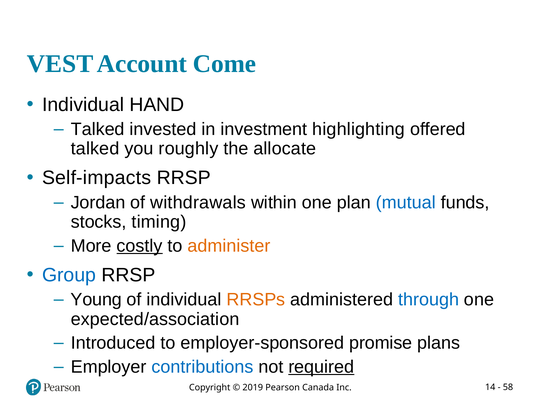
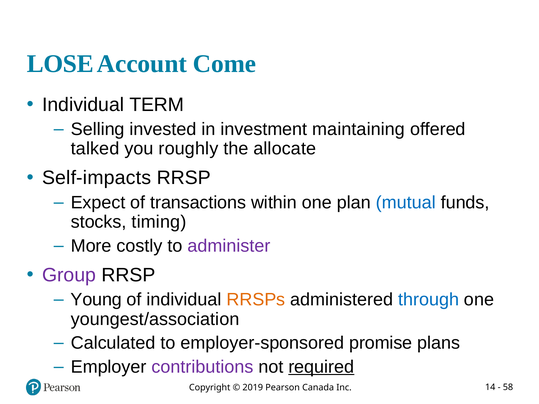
VEST: VEST -> LOSE (60, 64)
HAND: HAND -> TERM (157, 105)
Talked: Talked -> Selling (98, 129)
highlighting: highlighting -> maintaining (359, 129)
Jordan: Jordan -> Expect (98, 203)
withdrawals: withdrawals -> transactions (198, 203)
costly underline: present -> none (140, 246)
administer colour: orange -> purple (229, 246)
Group colour: blue -> purple (69, 275)
expected/association: expected/association -> youngest/association (155, 319)
Introduced: Introduced -> Calculated (113, 343)
contributions colour: blue -> purple (203, 367)
